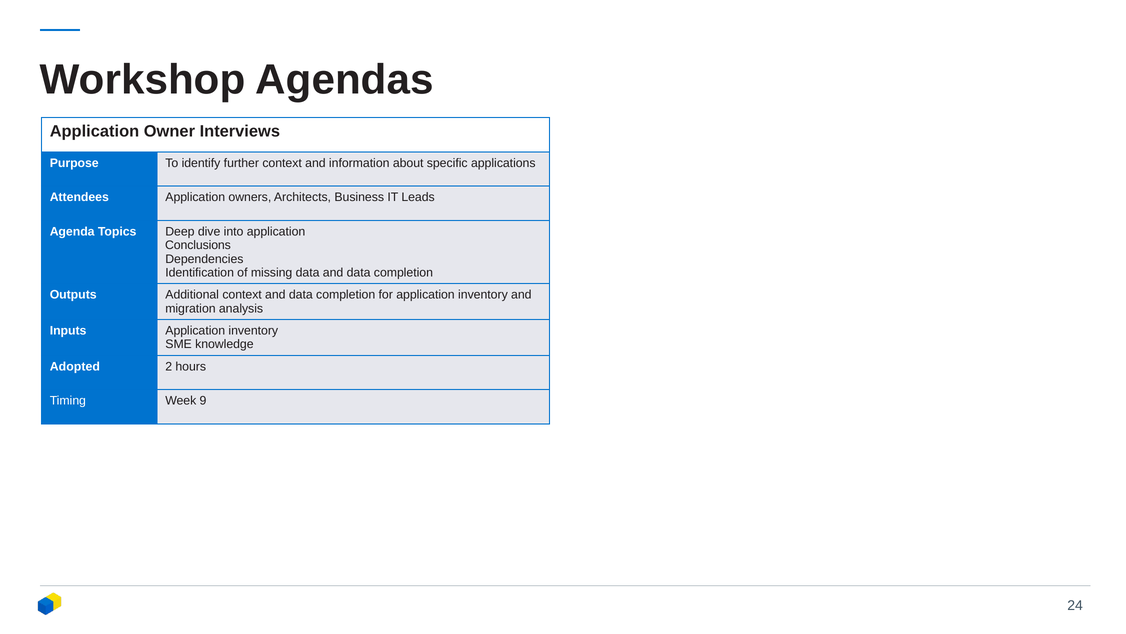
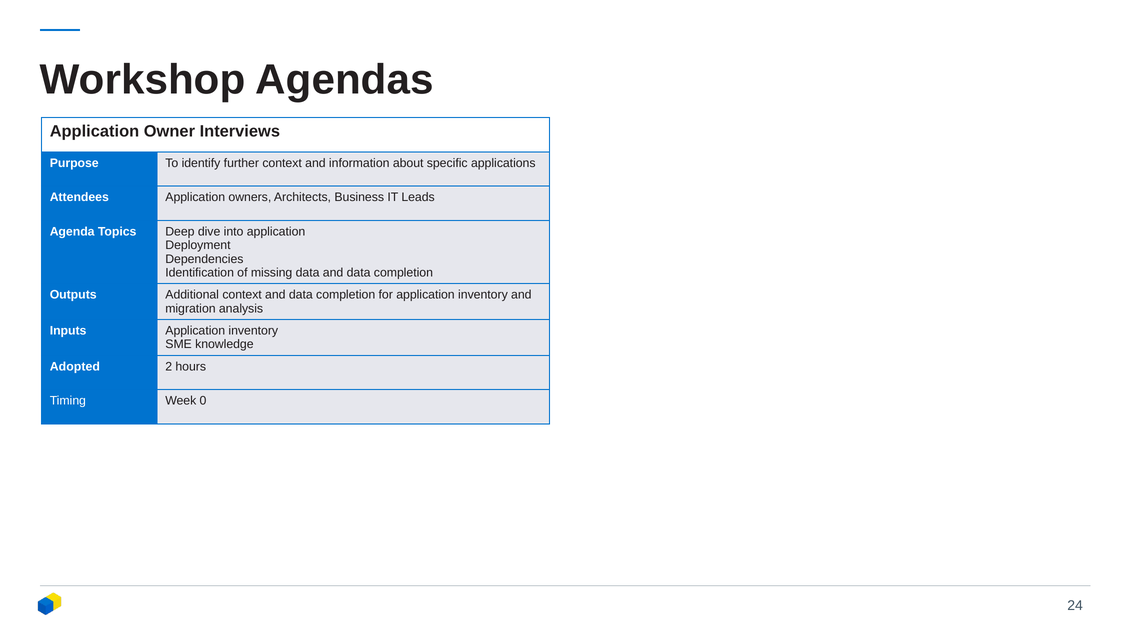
Conclusions: Conclusions -> Deployment (198, 245)
9: 9 -> 0 (203, 400)
